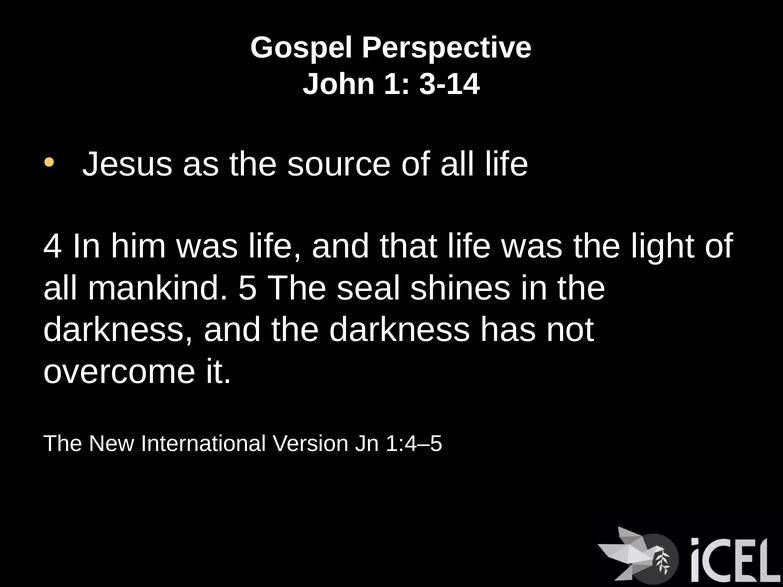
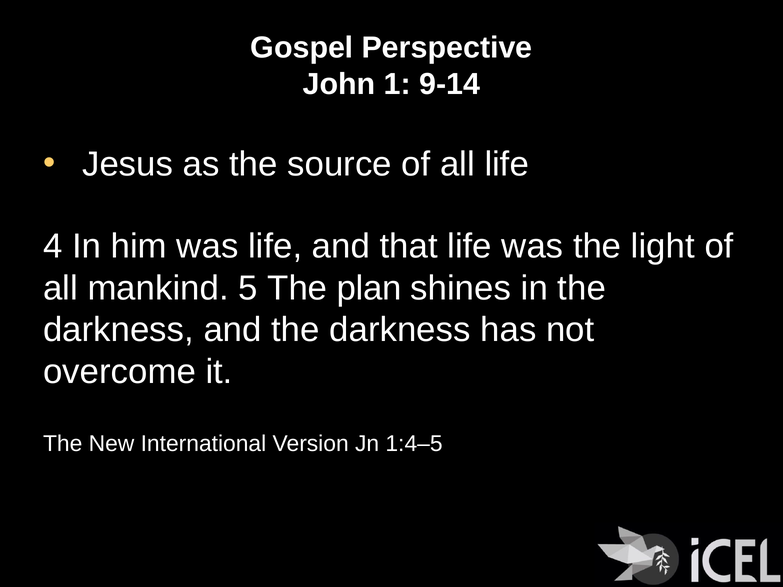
3-14: 3-14 -> 9-14 (450, 84)
seal: seal -> plan (369, 288)
